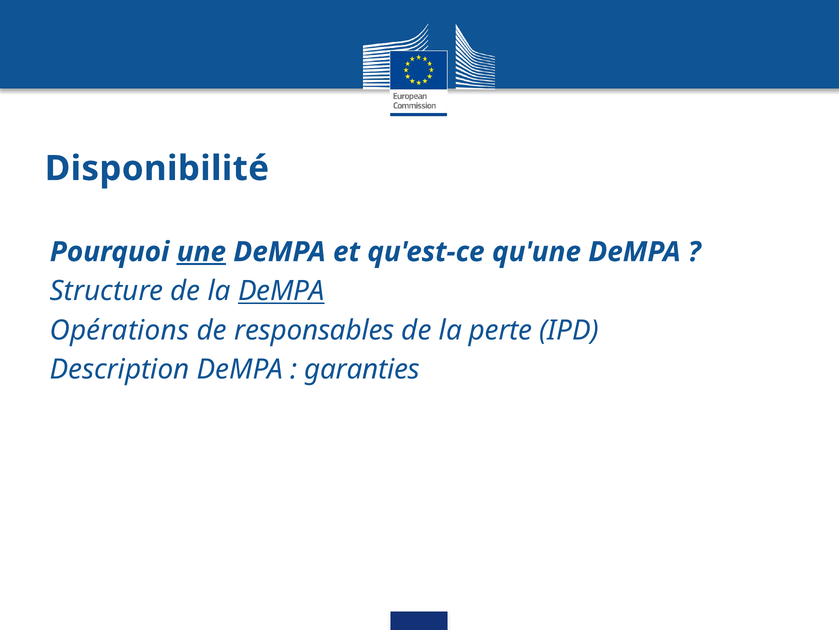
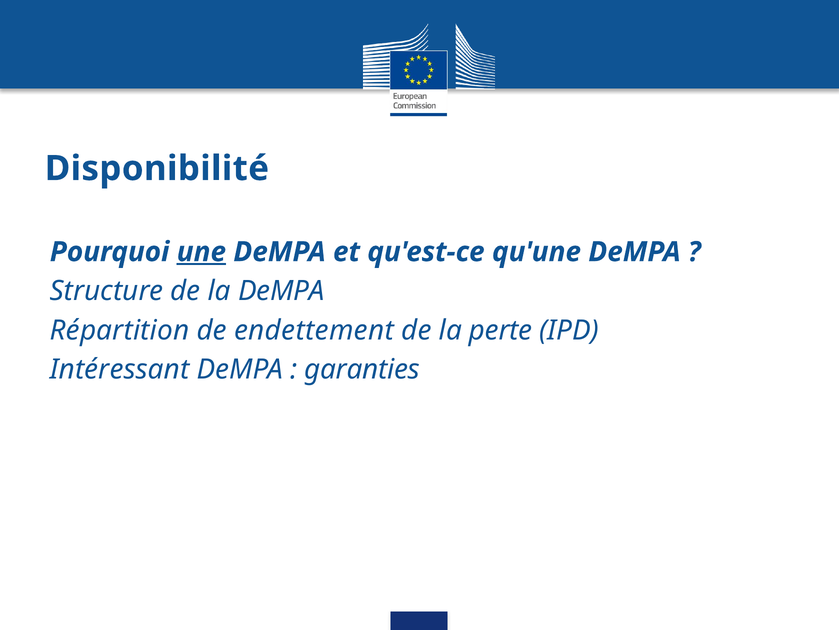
DeMPA underline: present -> none (281, 291)
Opérations: Opérations -> Répartition (120, 330)
responsables: responsables -> endettement (314, 330)
Description: Description -> Intéressant (120, 369)
